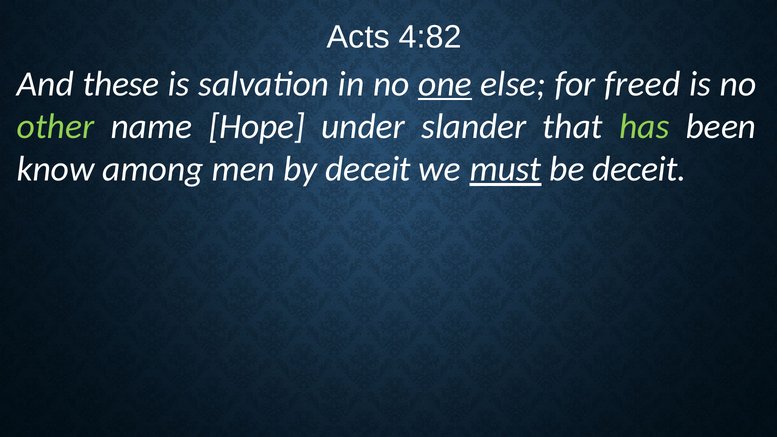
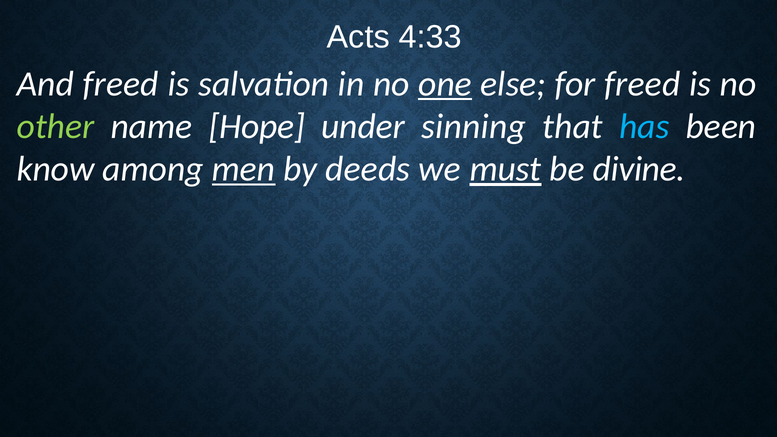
4:82: 4:82 -> 4:33 (430, 37)
And these: these -> freed (121, 84)
slander: slander -> sinning (474, 127)
has colour: light green -> light blue (644, 127)
men underline: none -> present (244, 169)
by deceit: deceit -> deeds (368, 169)
be deceit: deceit -> divine (639, 169)
